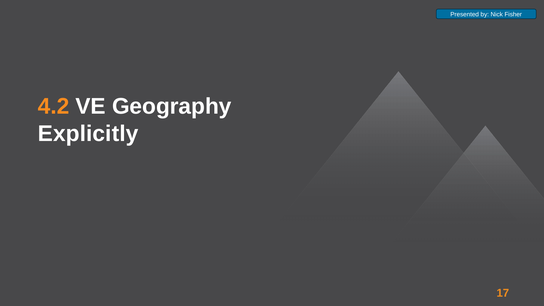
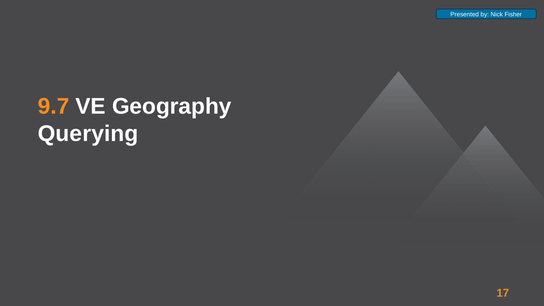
4.2: 4.2 -> 9.7 (54, 106)
Explicitly: Explicitly -> Querying (88, 134)
